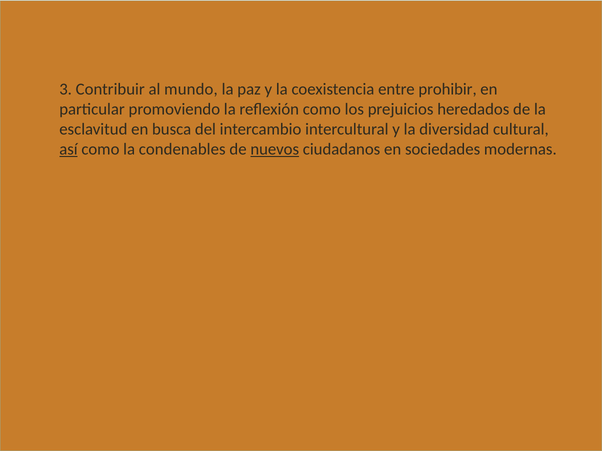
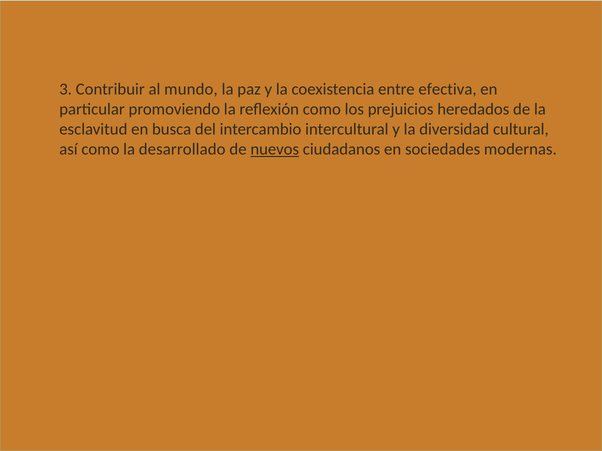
prohibir: prohibir -> efectiva (448, 89)
así underline: present -> none (68, 149)
condenables: condenables -> desarrollado (182, 149)
